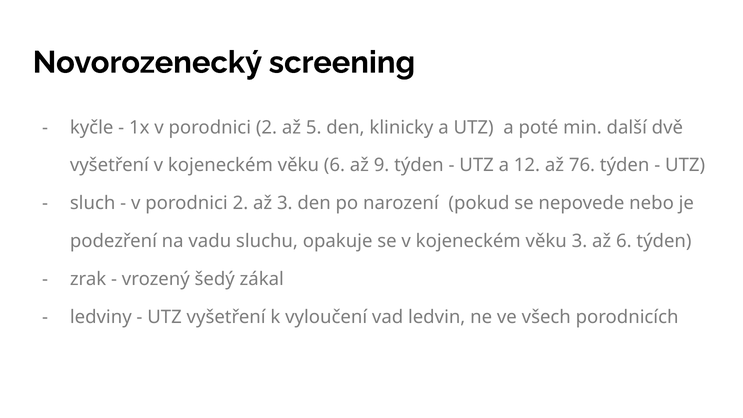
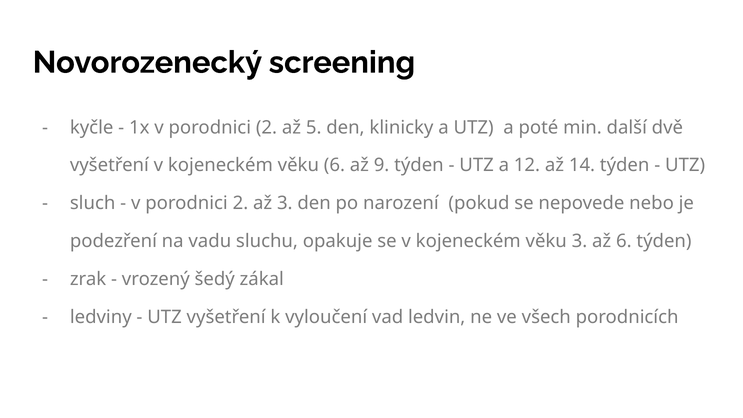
76: 76 -> 14 (582, 165)
